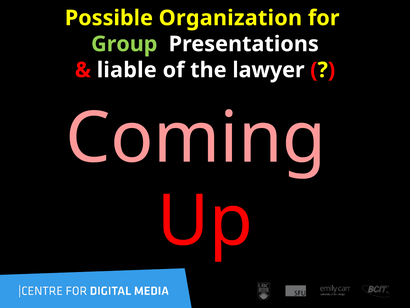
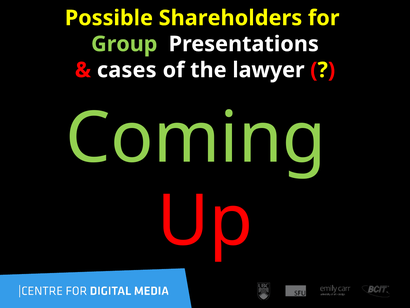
Organization: Organization -> Shareholders (230, 18)
liable: liable -> cases (127, 70)
Coming colour: pink -> light green (196, 138)
